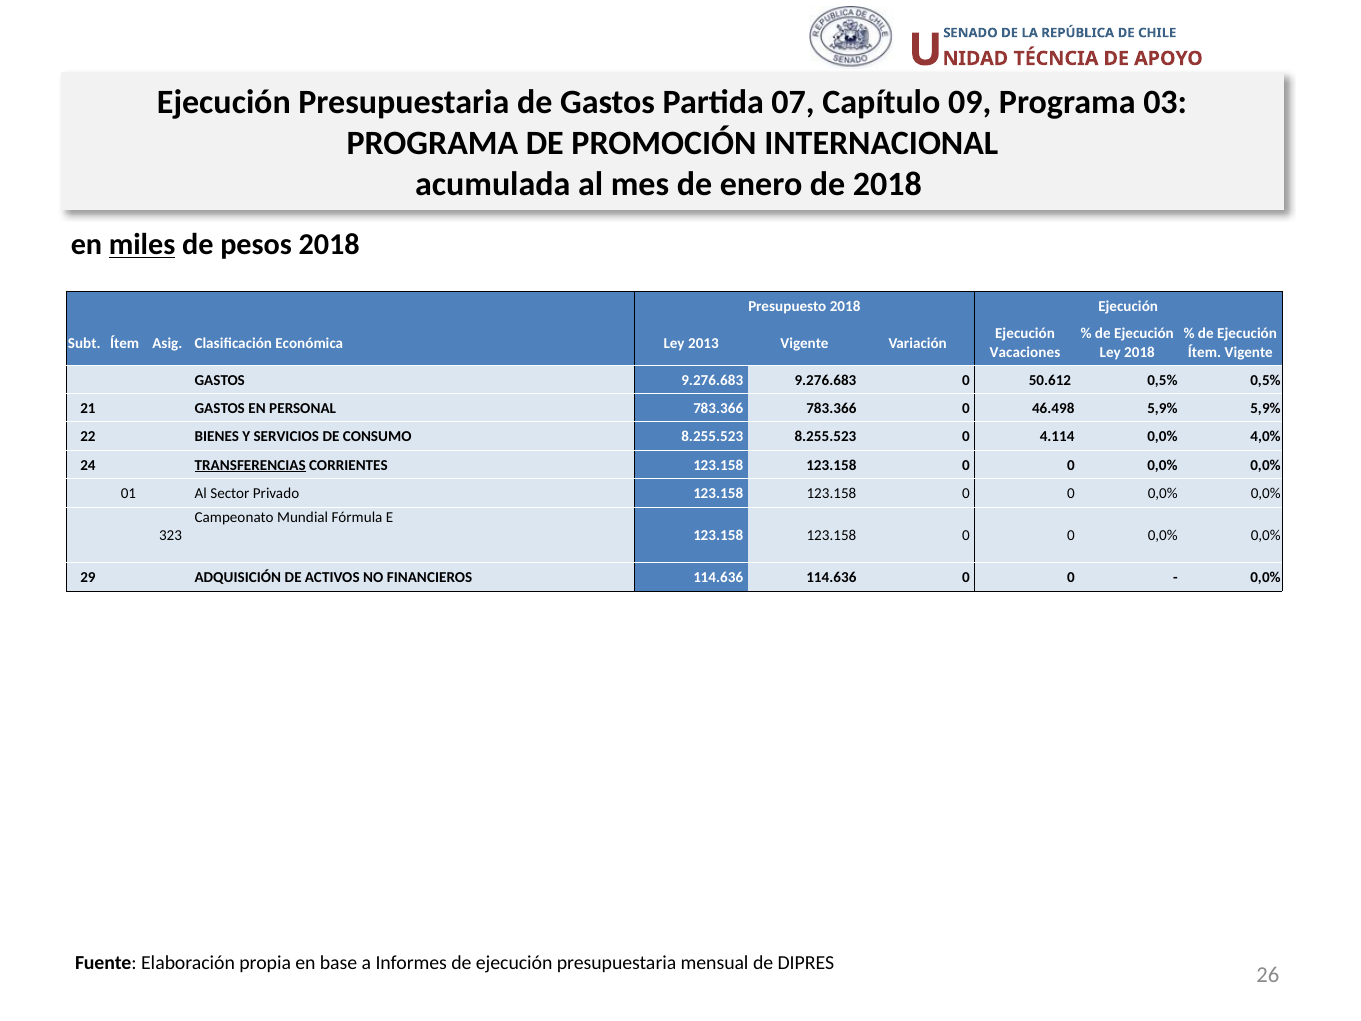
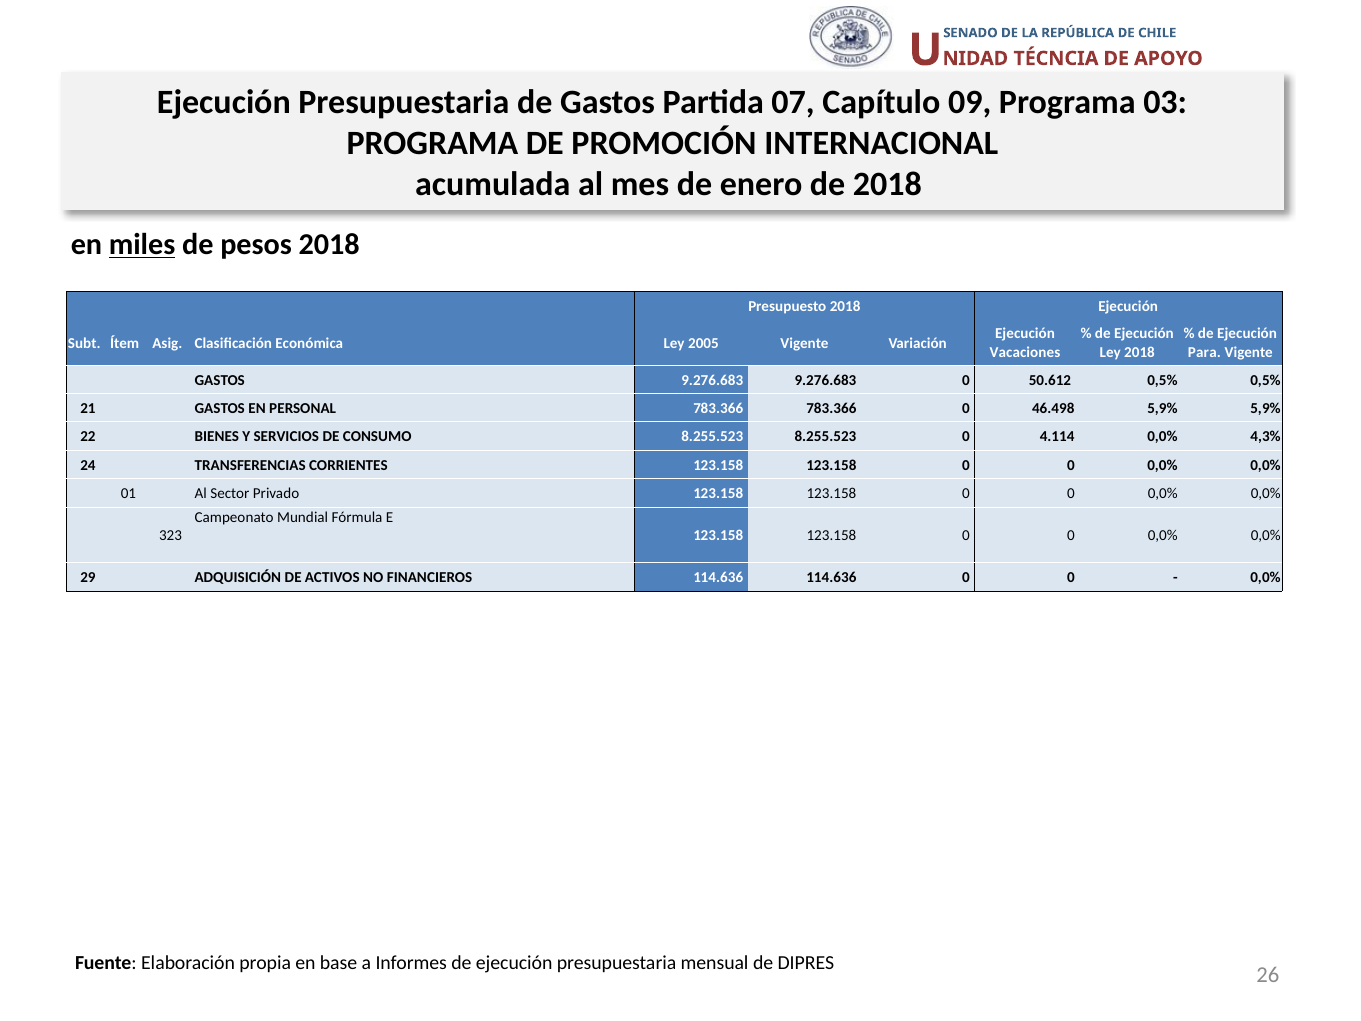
2013: 2013 -> 2005 (703, 343)
Ítem: Ítem -> Para (1204, 352)
4,0%: 4,0% -> 4,3% (1266, 437)
TRANSFERENCIAS underline: present -> none (250, 465)
